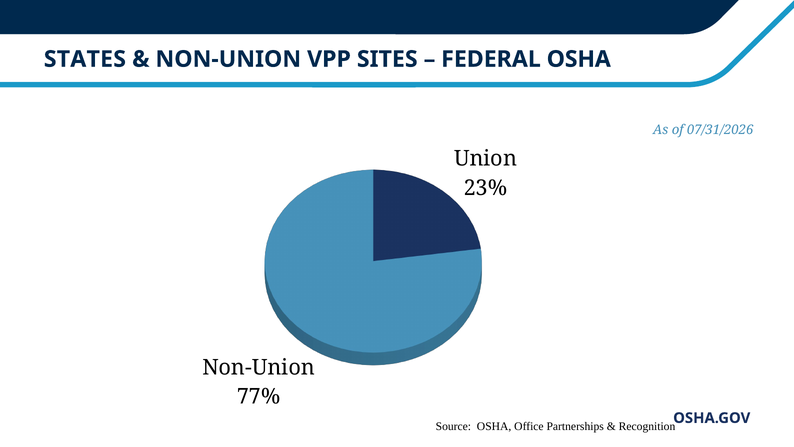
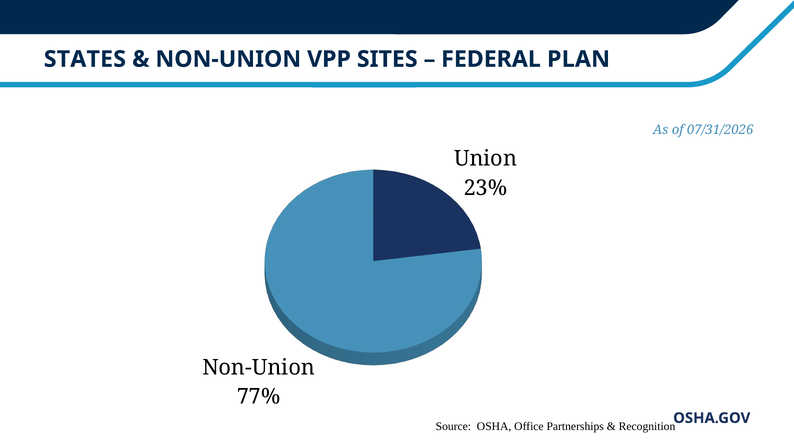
FEDERAL OSHA: OSHA -> PLAN (579, 59)
